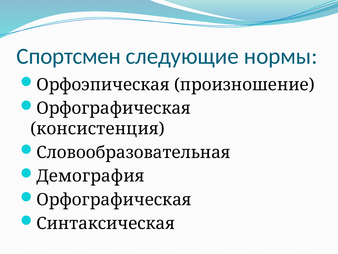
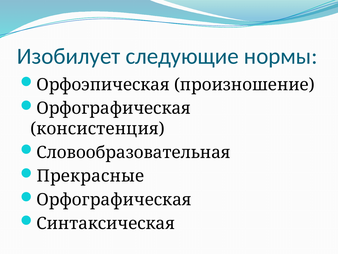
Спортсмен: Спортсмен -> Изобилует (69, 56)
Демография: Демография -> Прекрасные (90, 176)
